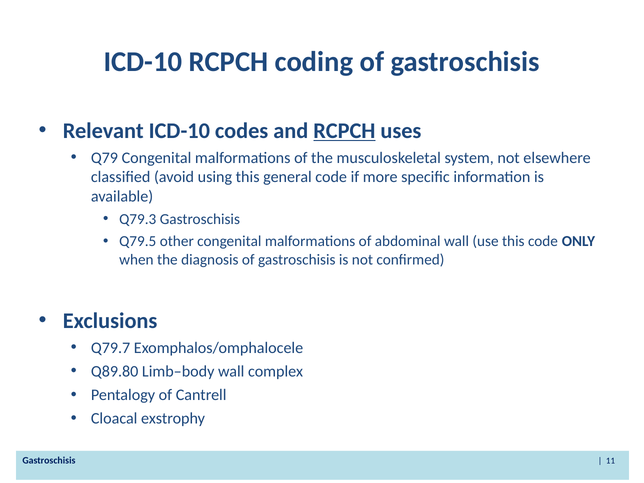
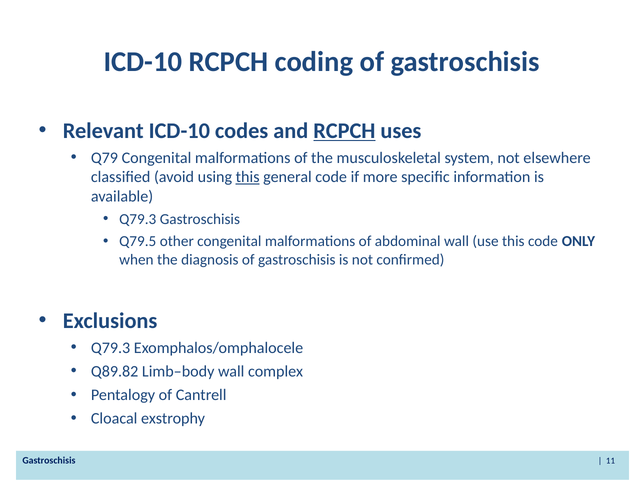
this underline: none -> present (248, 177)
Q79.7: Q79.7 -> Q79.3 (111, 348)
Q89.80: Q89.80 -> Q89.82 (115, 371)
